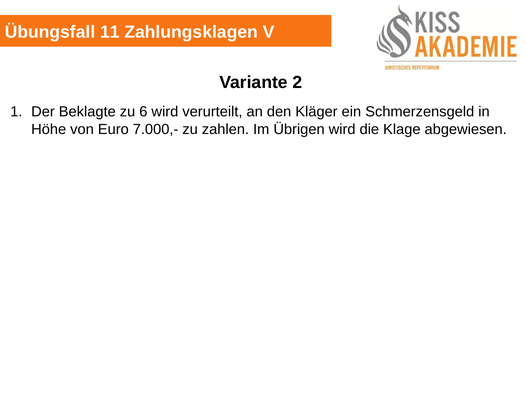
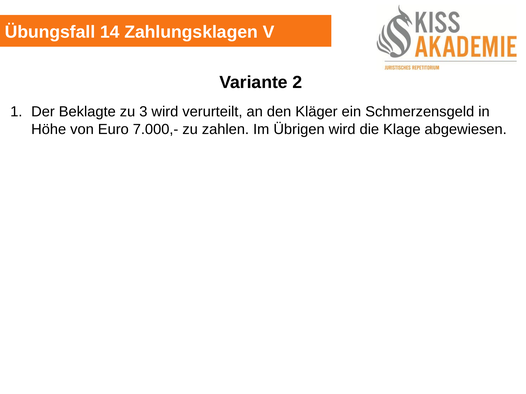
11: 11 -> 14 (110, 32)
6: 6 -> 3 (143, 112)
